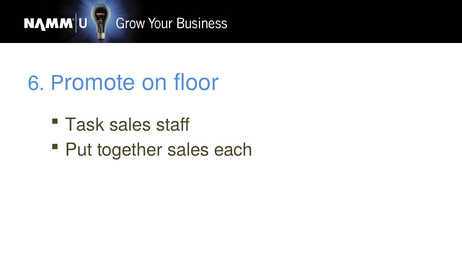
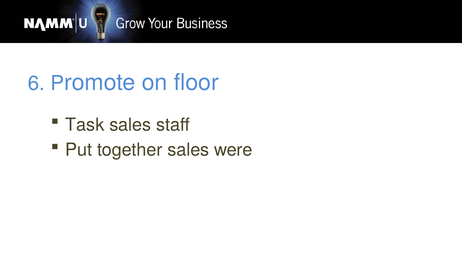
each: each -> were (233, 150)
